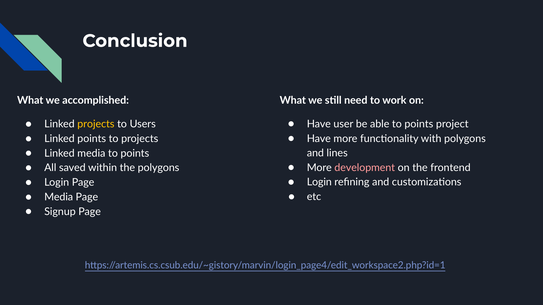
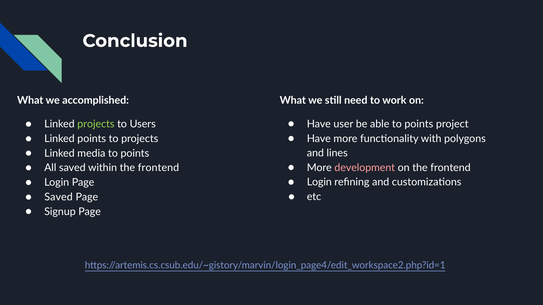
projects colour: yellow -> light green (96, 124)
within the polygons: polygons -> frontend (158, 168)
Media: Media -> Saved (59, 197)
